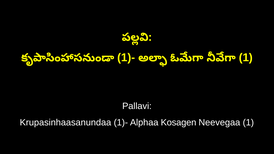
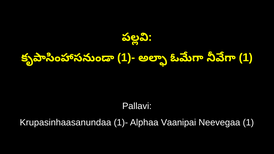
Kosagen: Kosagen -> Vaanipai (179, 123)
